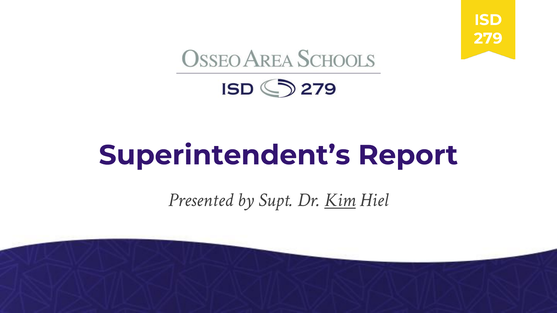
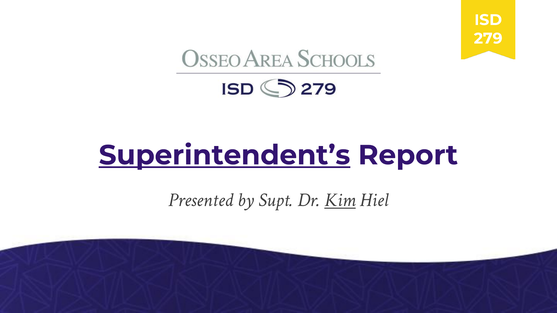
Superintendent’s underline: none -> present (225, 155)
